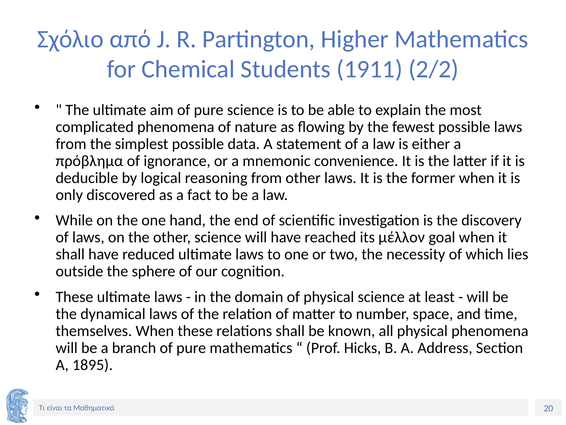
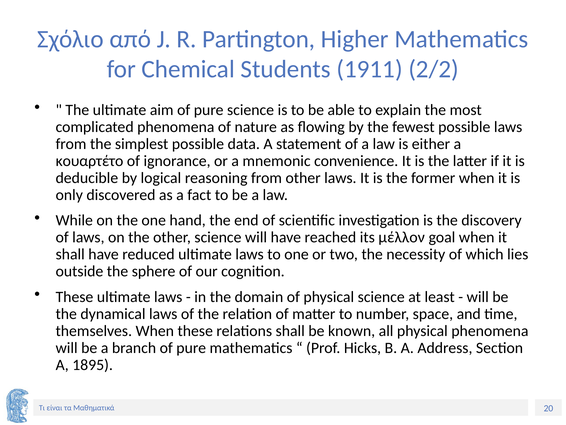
πρόβλημα: πρόβλημα -> κουαρτέτο (89, 161)
